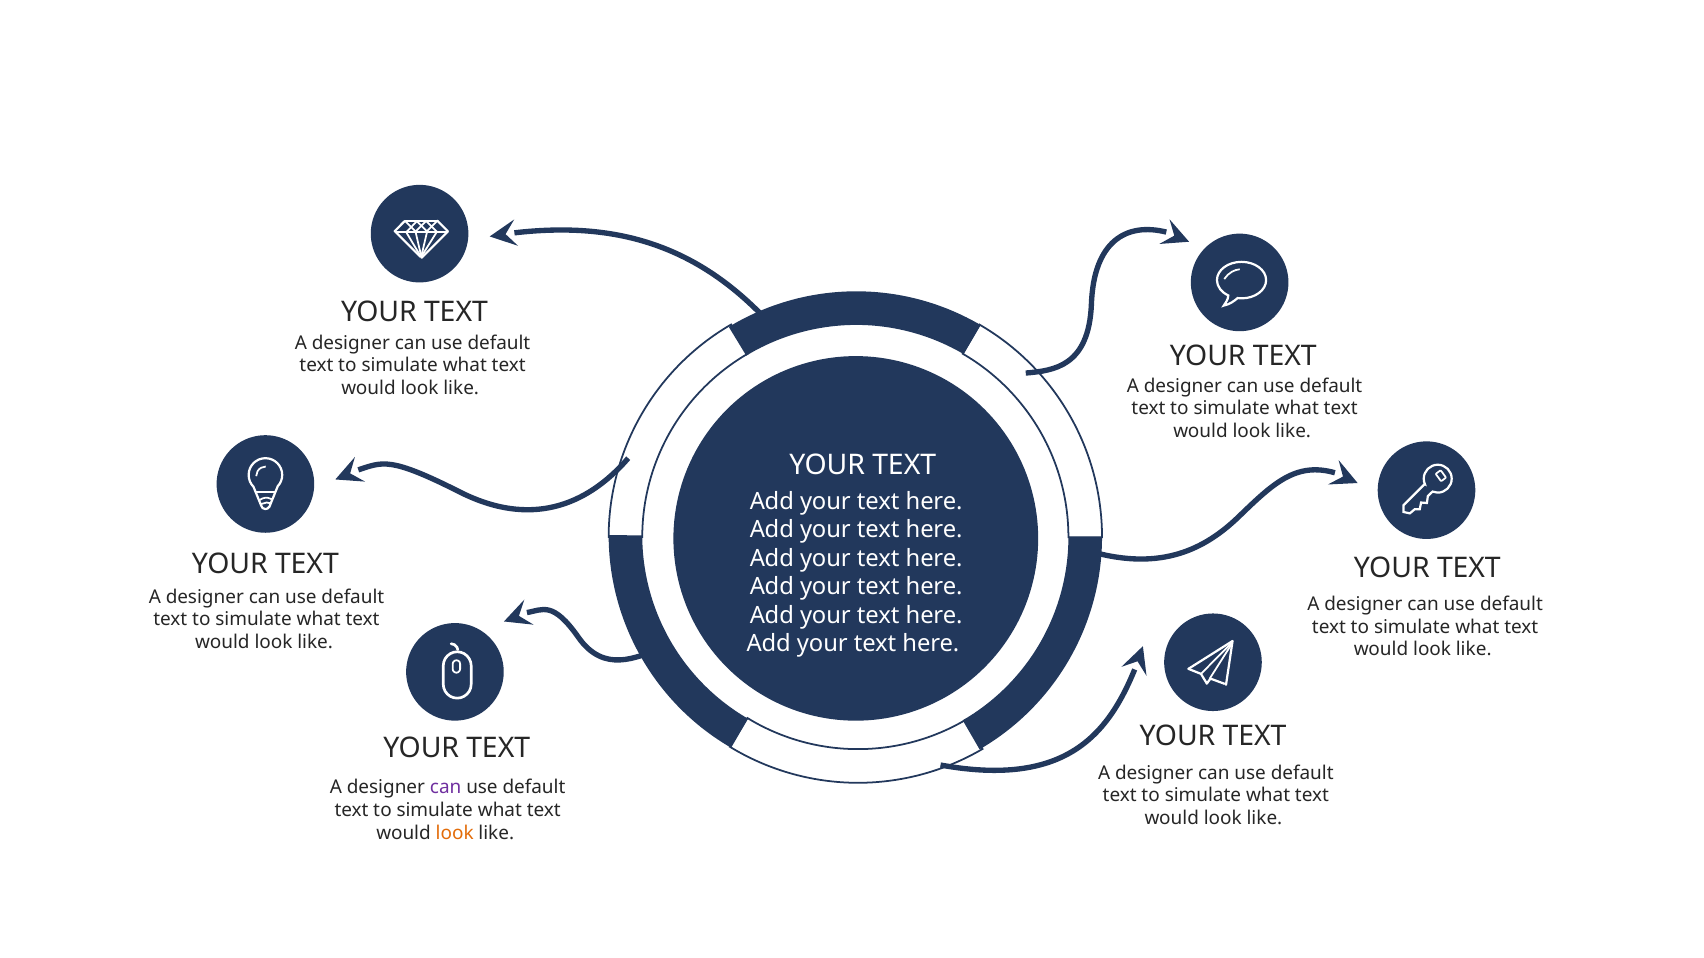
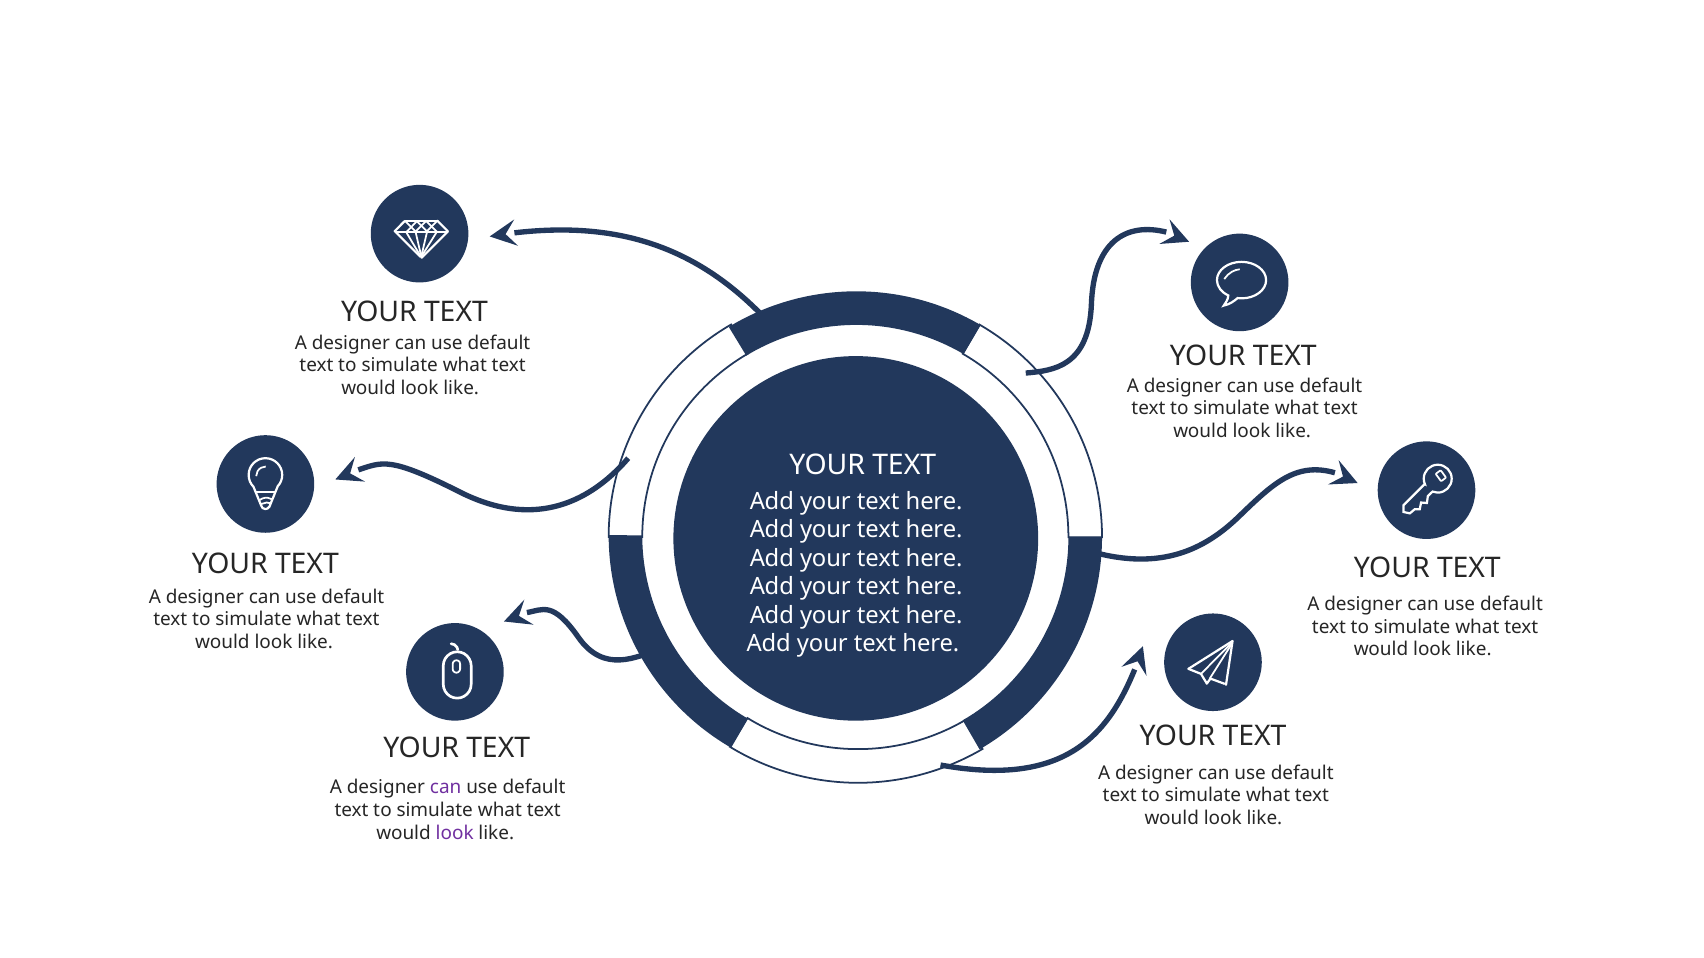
look colour: orange -> purple (455, 833)
